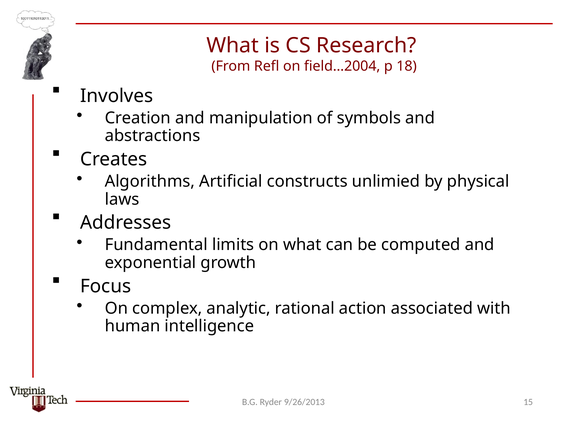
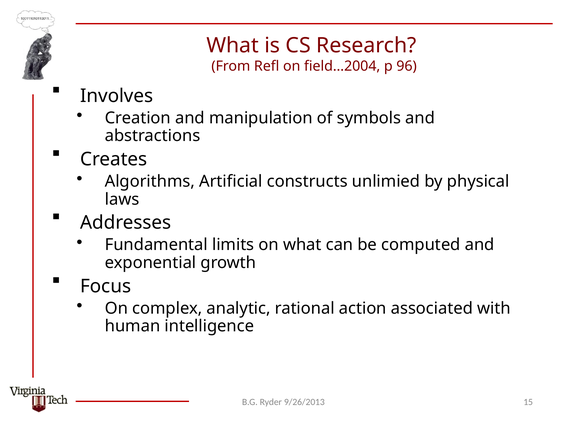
18: 18 -> 96 (407, 66)
